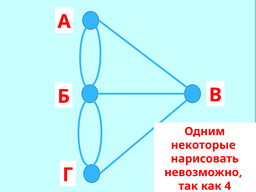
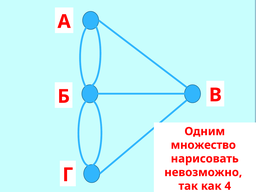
некоторые: некоторые -> множество (203, 145)
